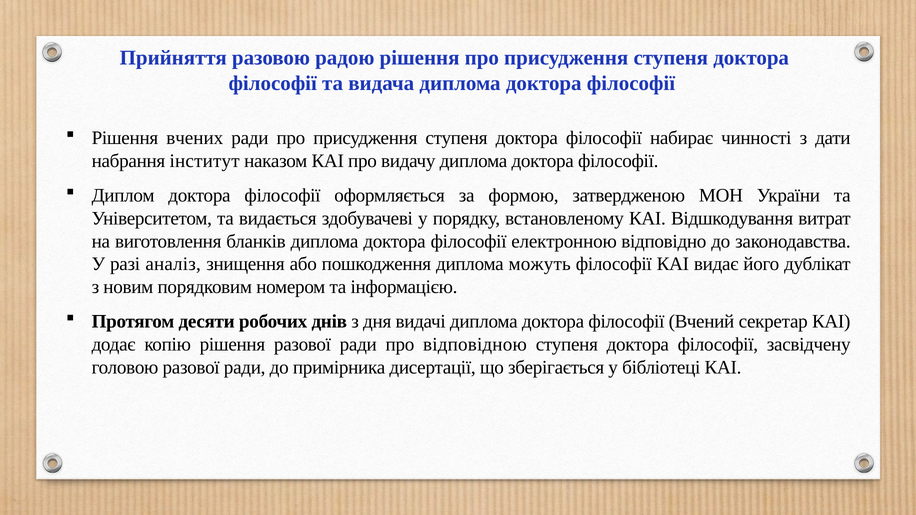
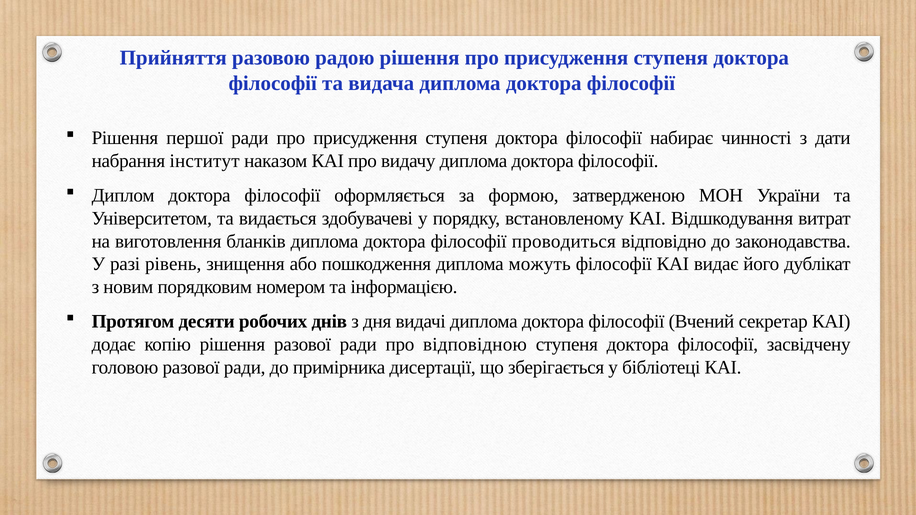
вчених: вчених -> першої (195, 138)
електронною: електронною -> проводиться (564, 241)
аналіз: аналіз -> рівень (173, 264)
